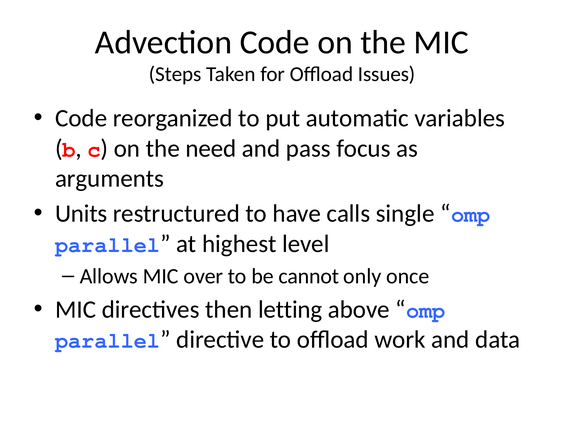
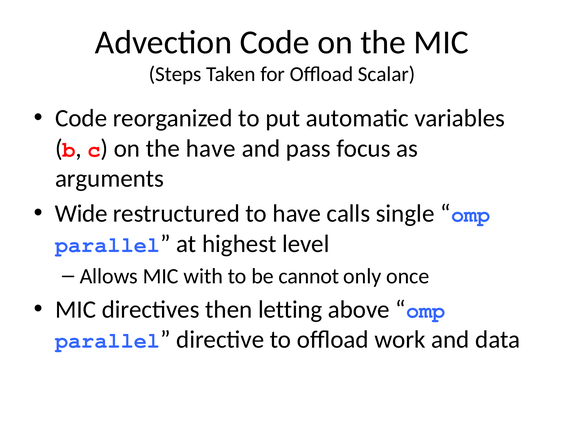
Issues: Issues -> Scalar (387, 74)
the need: need -> have (211, 148)
Units: Units -> Wide (81, 214)
over: over -> with (203, 276)
